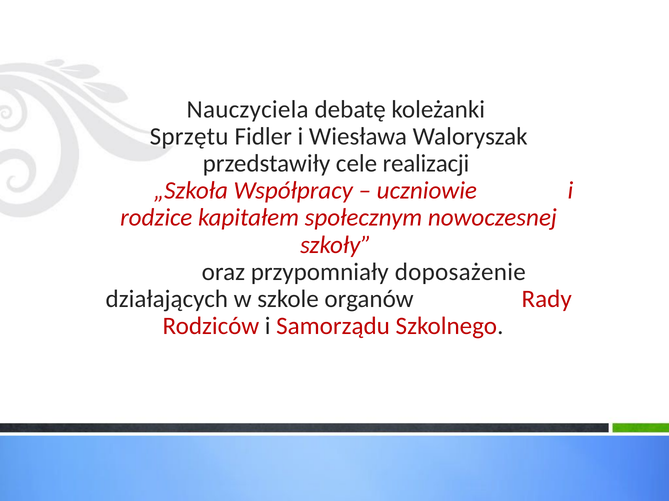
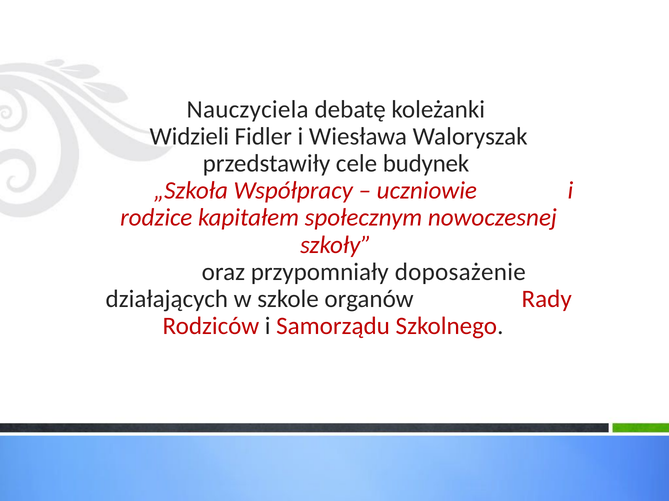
Sprzętu: Sprzętu -> Widzieli (189, 137)
realizacji: realizacji -> budynek (426, 164)
